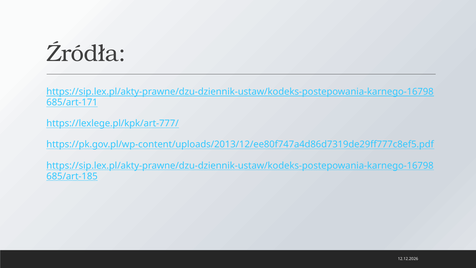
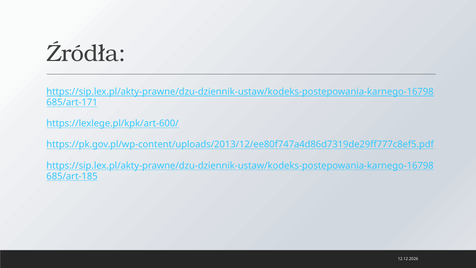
https://lexlege.pl/kpk/art-777/: https://lexlege.pl/kpk/art-777/ -> https://lexlege.pl/kpk/art-600/ (113, 123)
